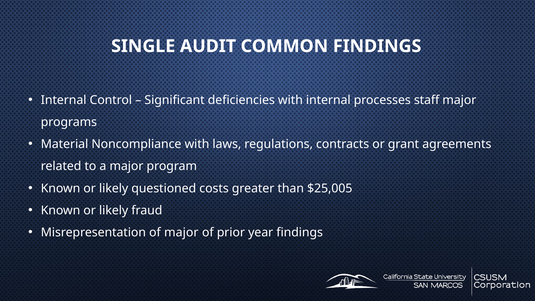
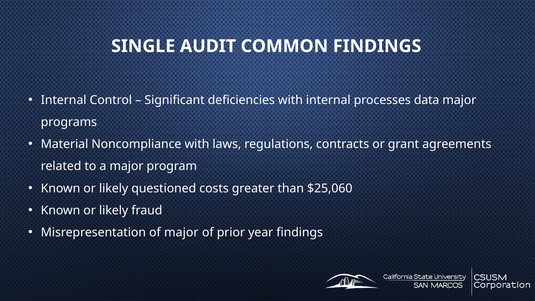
staff: staff -> data (427, 100)
$25,005: $25,005 -> $25,060 (330, 188)
